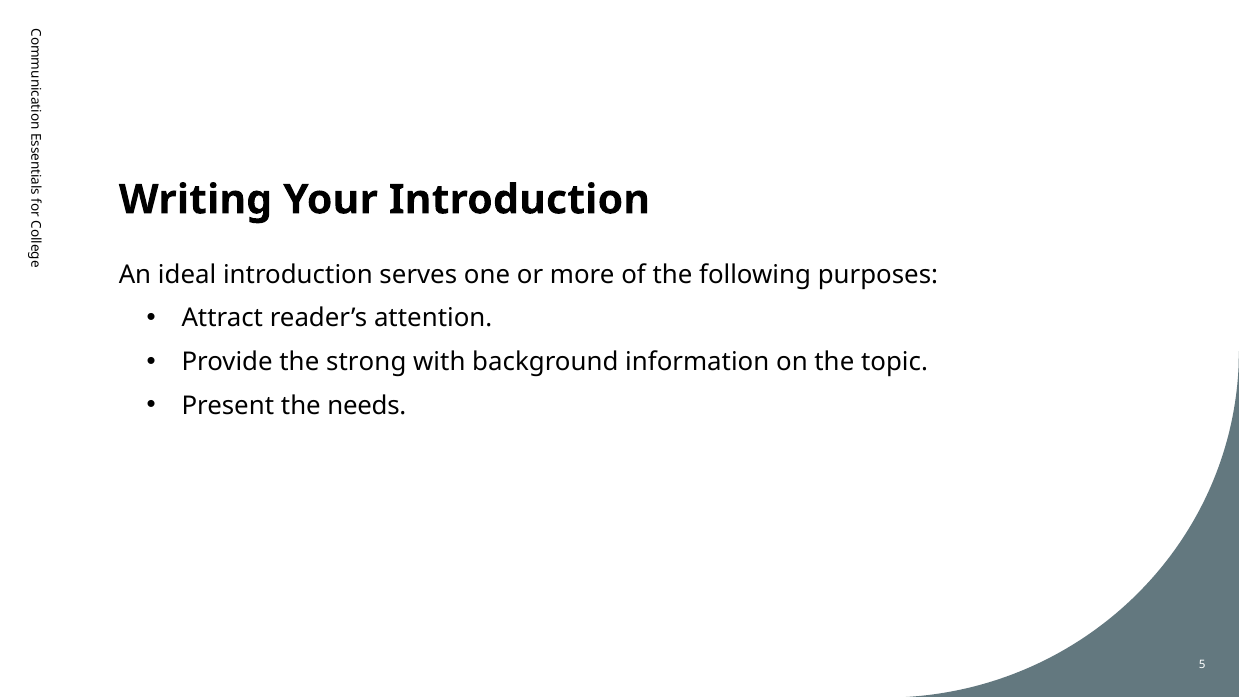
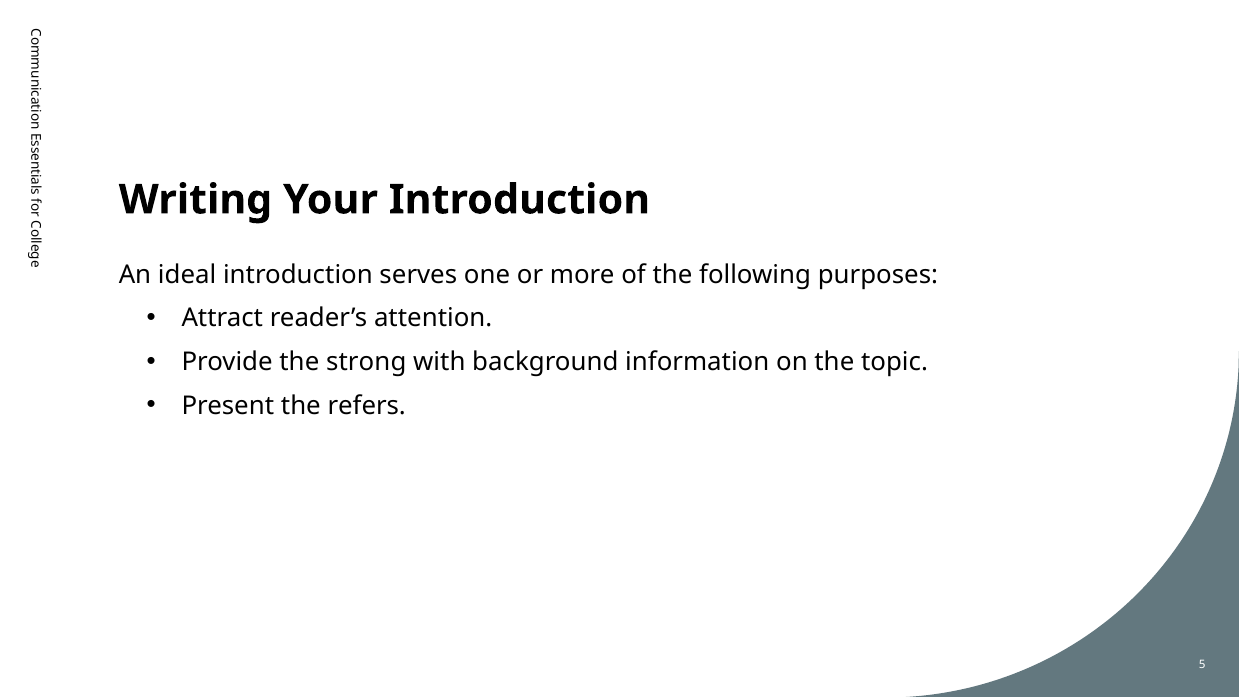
needs: needs -> refers (367, 406)
